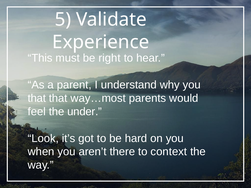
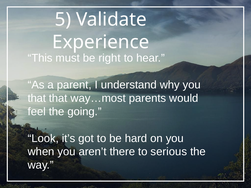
under: under -> going (85, 112)
context: context -> serious (169, 152)
